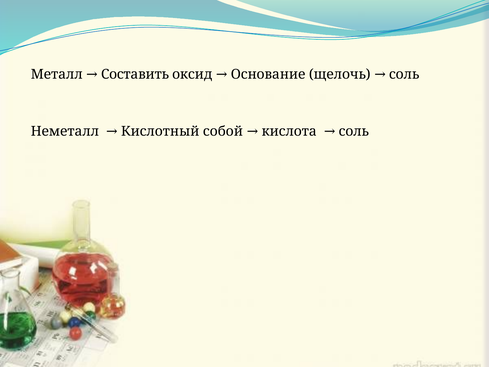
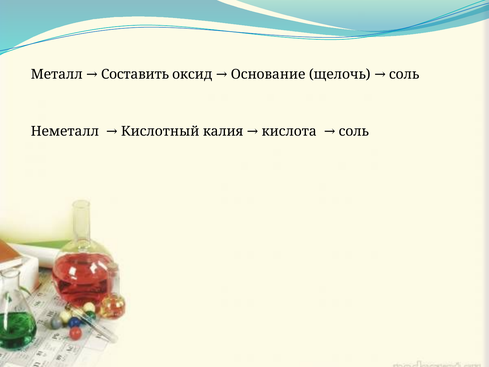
собой: собой -> калия (223, 131)
